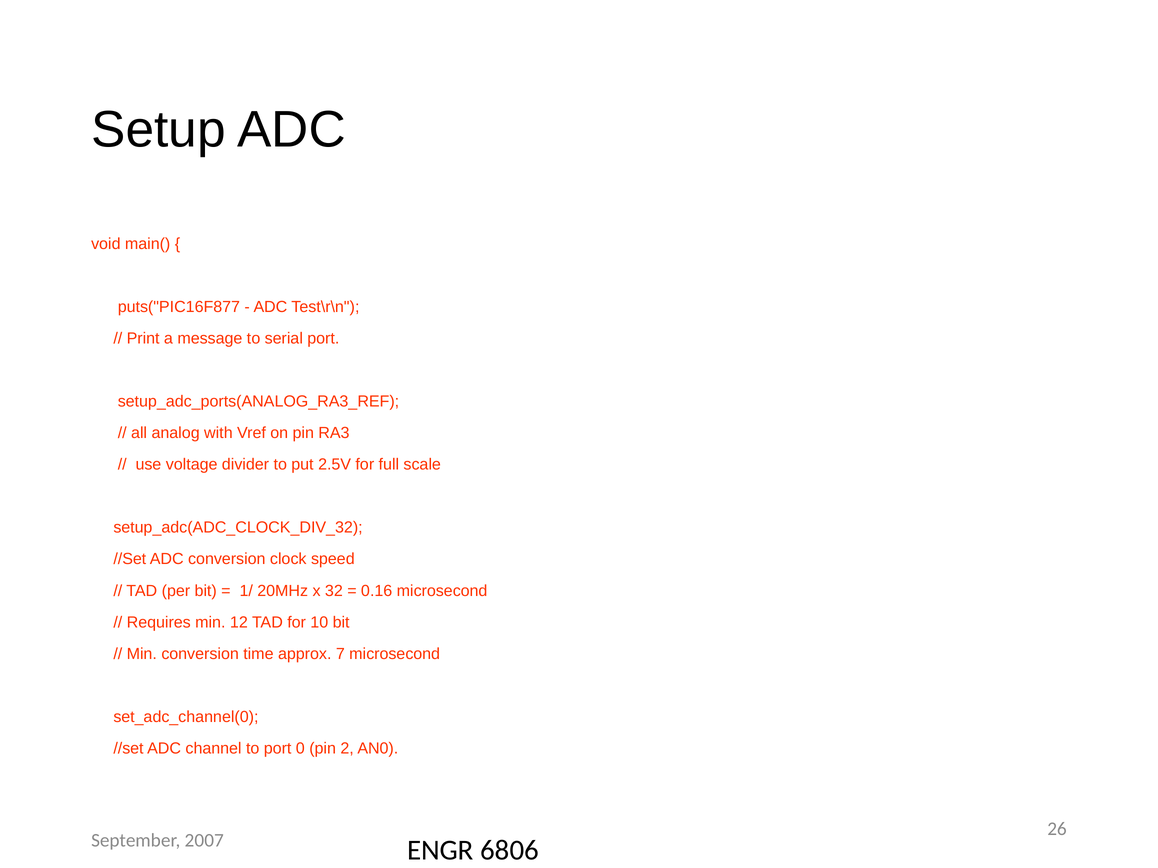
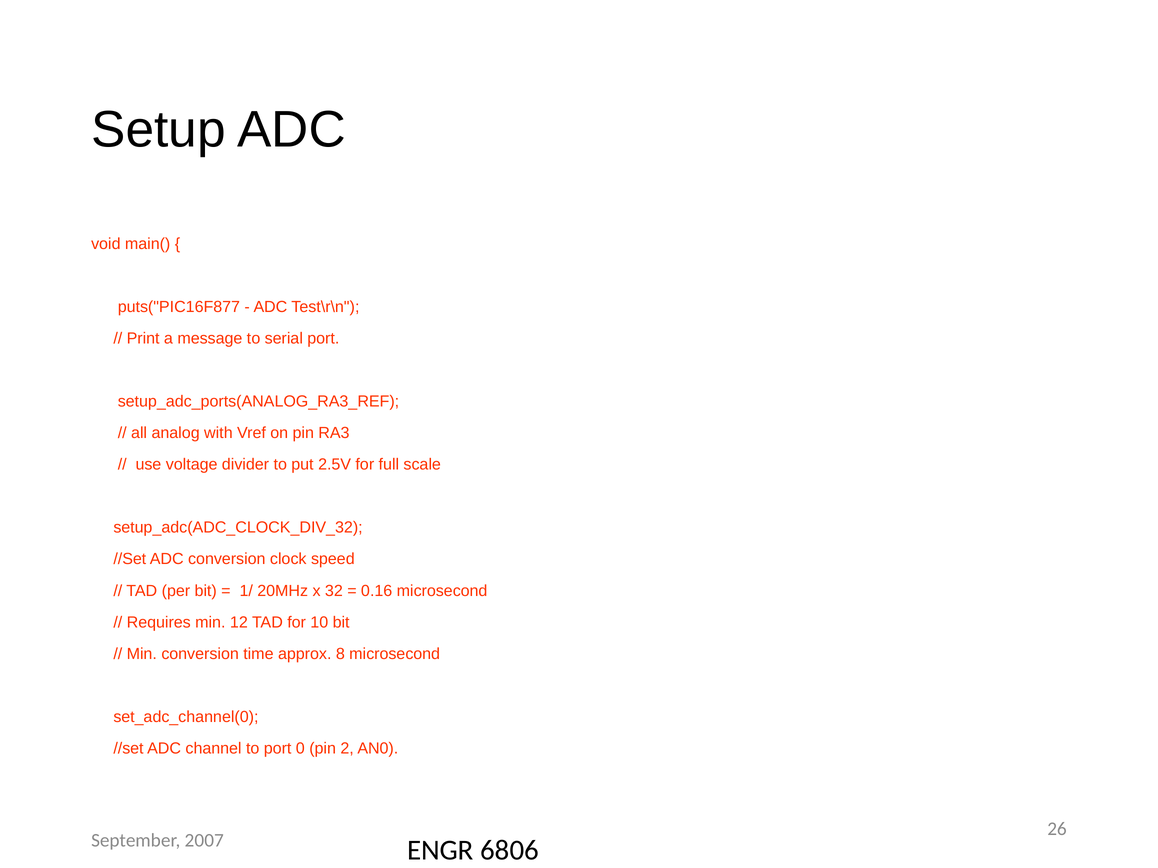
7: 7 -> 8 (340, 654)
